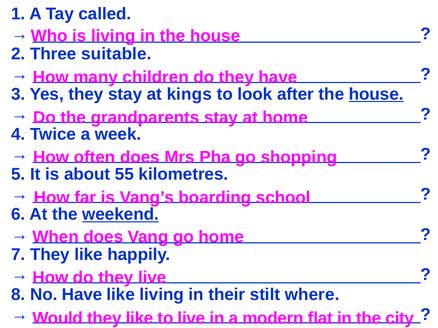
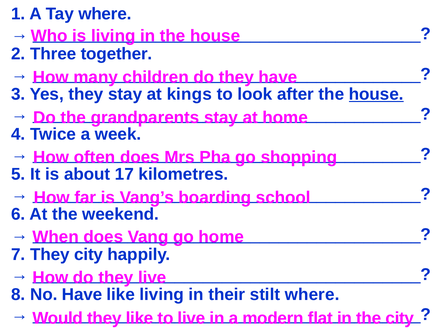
Tay called: called -> where (105, 14)
suitable: suitable -> together (117, 54)
55: 55 -> 17 (124, 175)
weekend underline: present -> none (121, 215)
7 They like: like -> city (89, 255)
